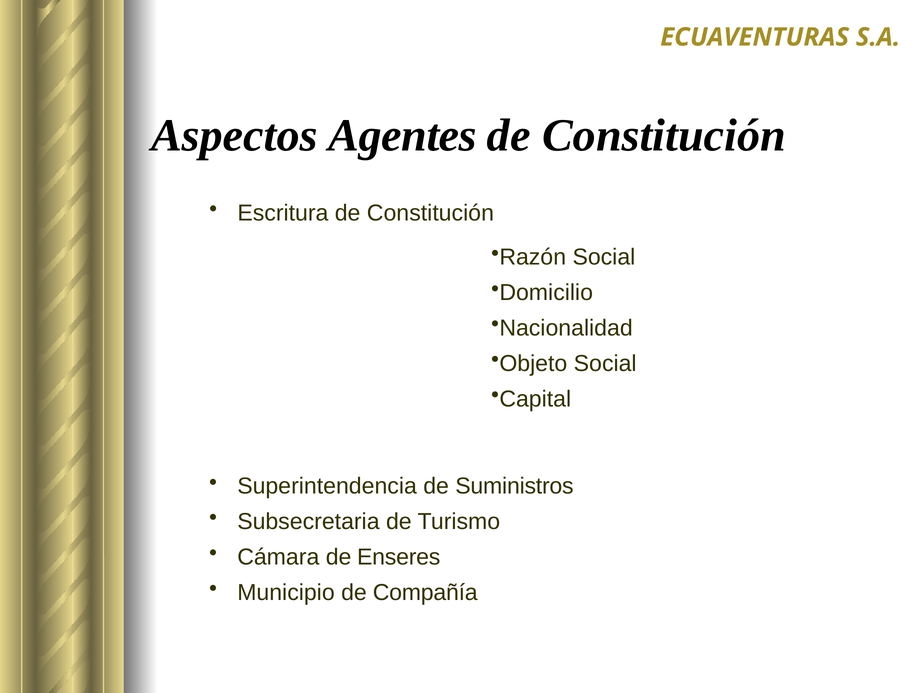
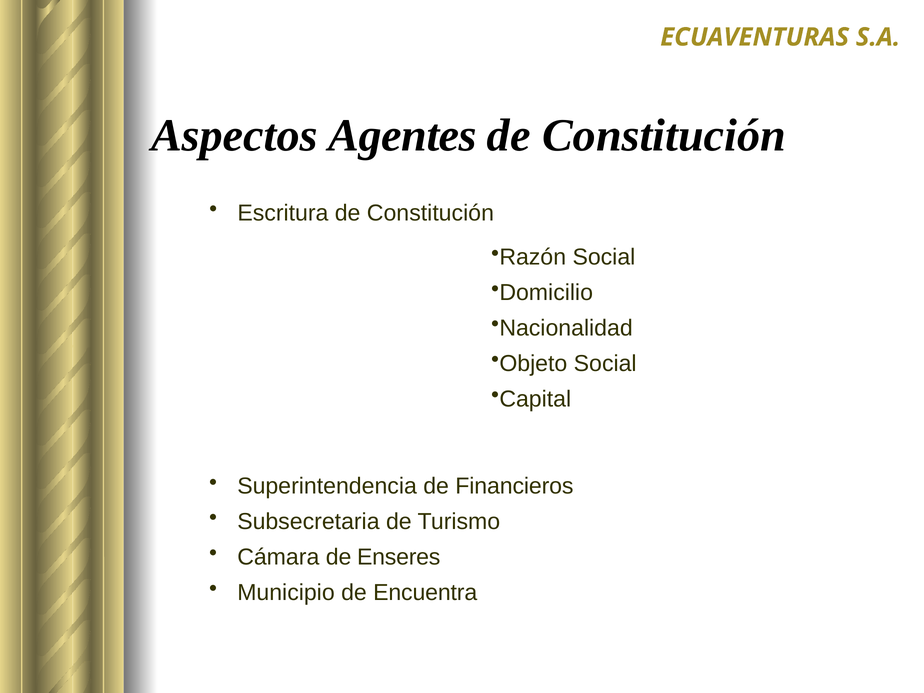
Suministros: Suministros -> Financieros (514, 486)
Compañía: Compañía -> Encuentra (425, 592)
